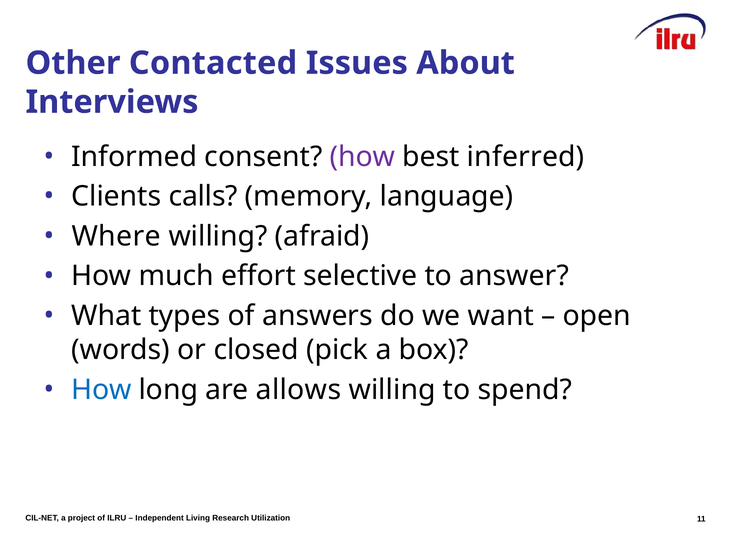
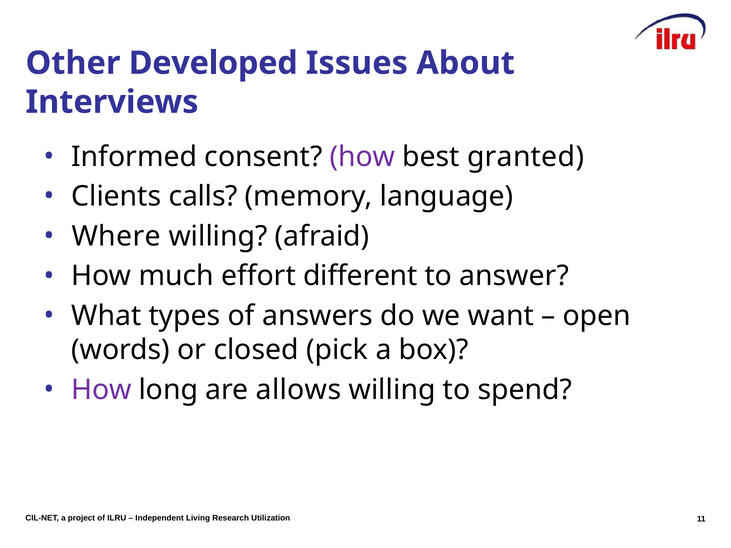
Contacted: Contacted -> Developed (213, 63)
inferred: inferred -> granted (526, 157)
selective: selective -> different (360, 276)
How colour: blue -> purple (101, 390)
